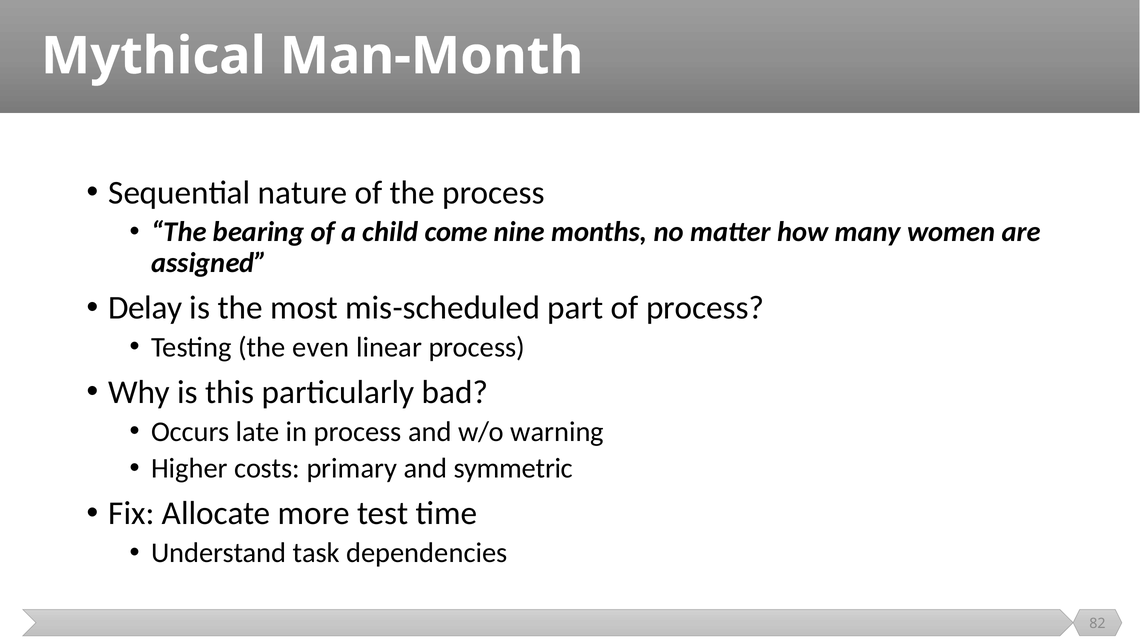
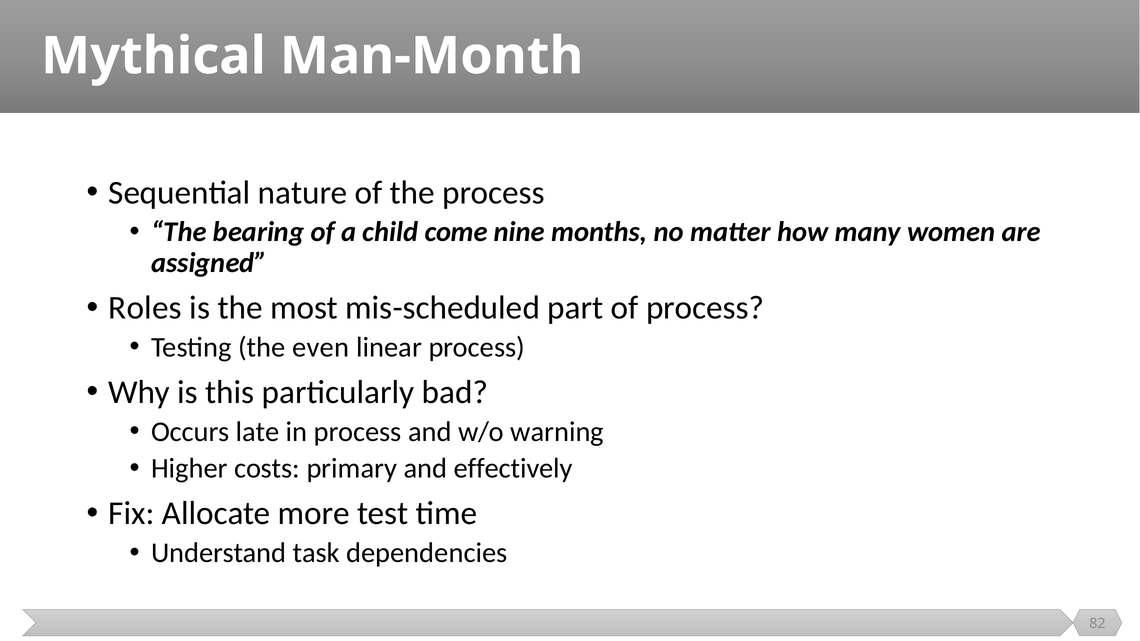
Delay: Delay -> Roles (145, 308)
symmetric: symmetric -> effectively (513, 468)
